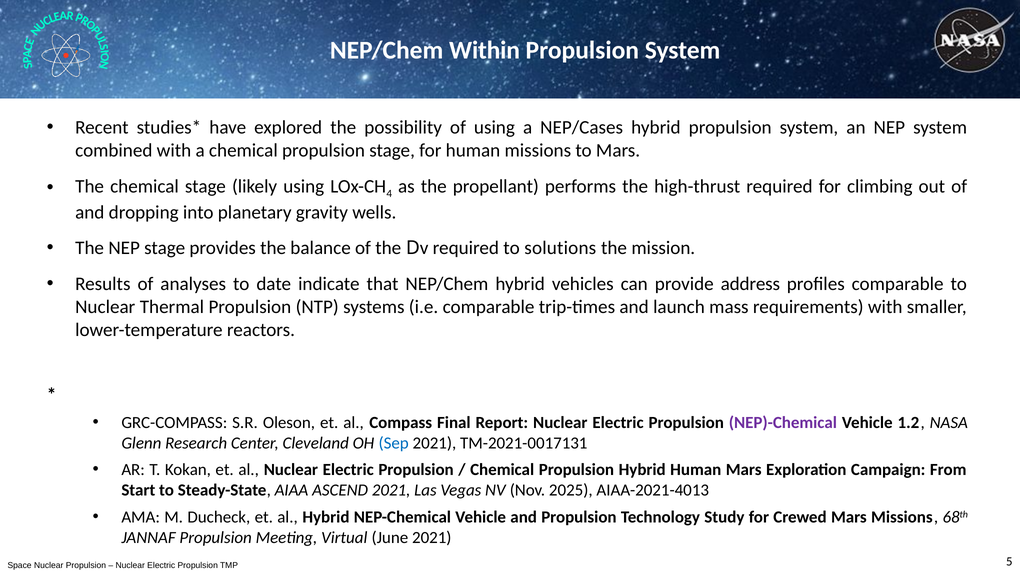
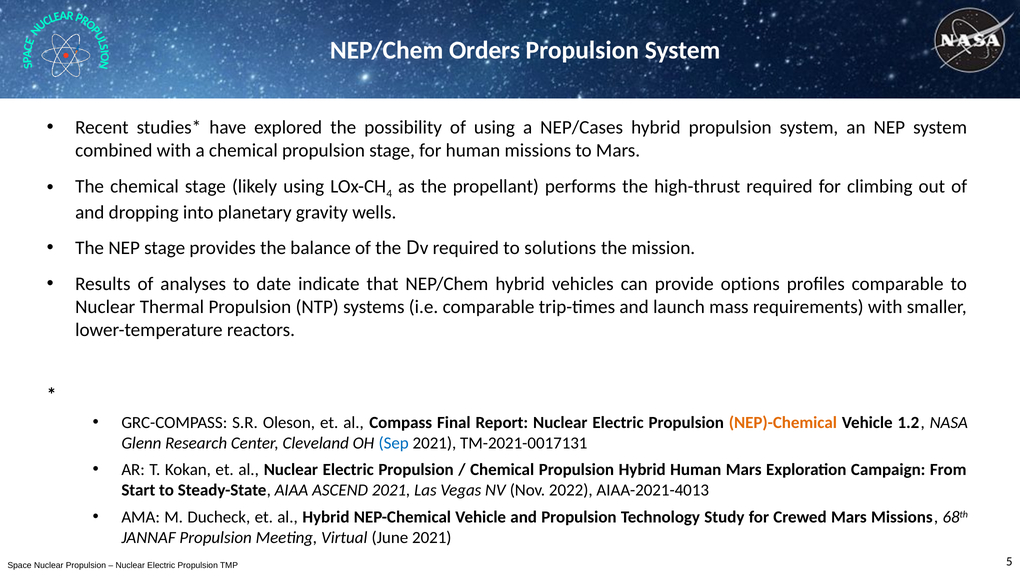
Within: Within -> Orders (485, 50)
address: address -> options (750, 284)
NEP)-Chemical colour: purple -> orange (783, 422)
2025: 2025 -> 2022 (571, 490)
